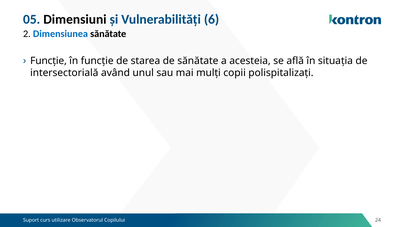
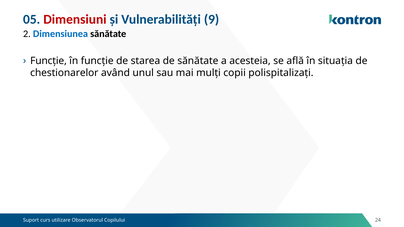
Dimensiuni colour: black -> red (75, 20)
6: 6 -> 9 (212, 20)
intersectorială: intersectorială -> chestionarelor (64, 73)
